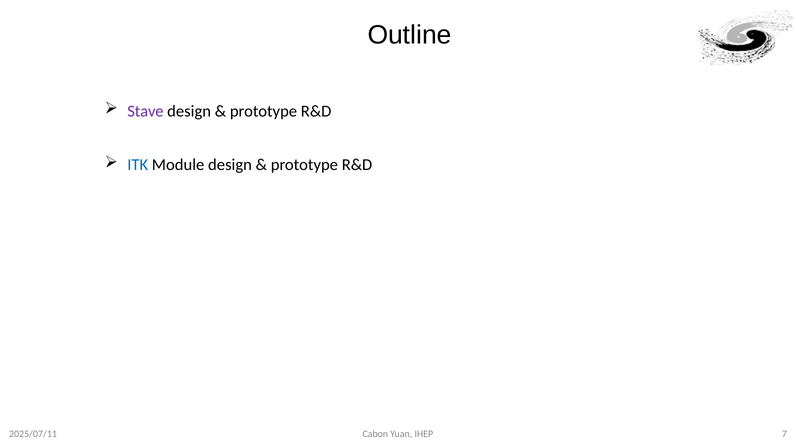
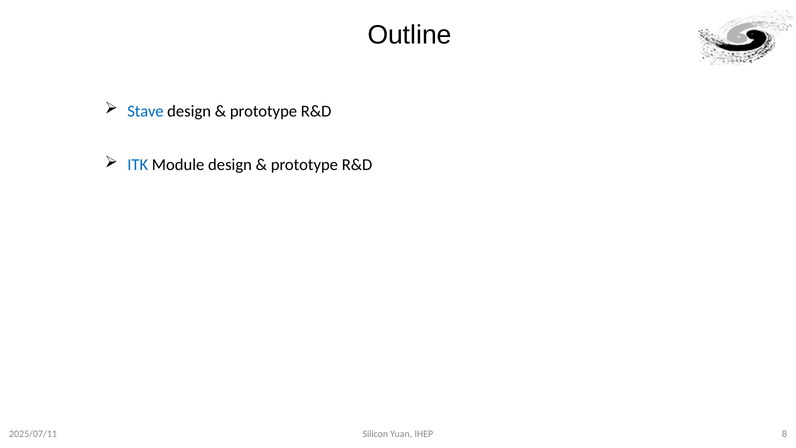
Stave colour: purple -> blue (145, 111)
Cabon: Cabon -> Silicon (375, 434)
7: 7 -> 8 (784, 434)
